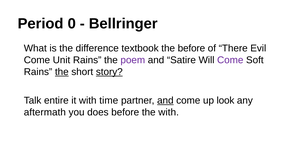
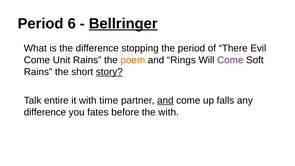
0: 0 -> 6 (72, 24)
Bellringer underline: none -> present (123, 24)
textbook: textbook -> stopping (140, 48)
the before: before -> period (191, 48)
poem colour: purple -> orange (133, 60)
Satire: Satire -> Rings (181, 60)
the underline: present -> none (62, 72)
look: look -> falls (225, 100)
aftermath: aftermath -> difference (45, 112)
does: does -> fates (98, 112)
